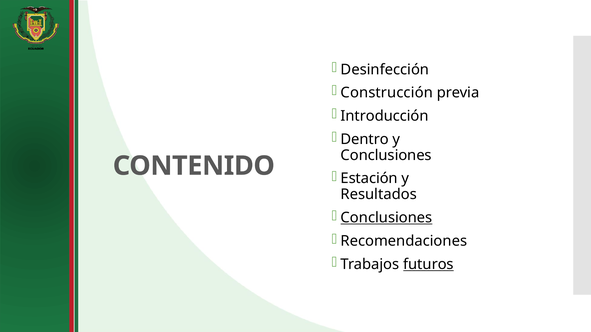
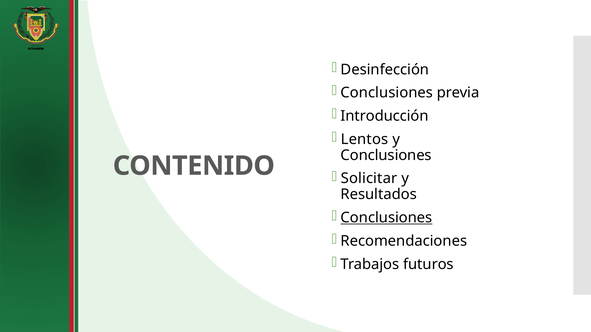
Construcción: Construcción -> Conclusiones (387, 93)
Dentro: Dentro -> Lentos (365, 139)
Estación: Estación -> Solicitar (369, 179)
futuros underline: present -> none (428, 265)
